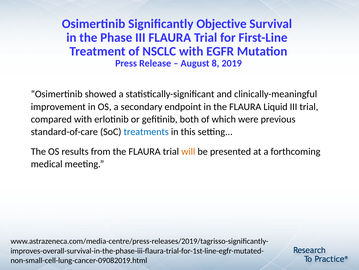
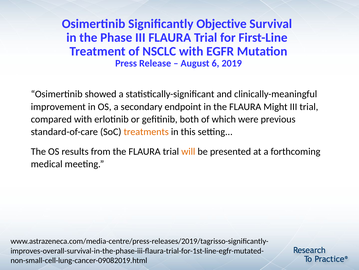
8: 8 -> 6 (215, 63)
Liquid: Liquid -> Might (275, 106)
treatments colour: blue -> orange (146, 132)
